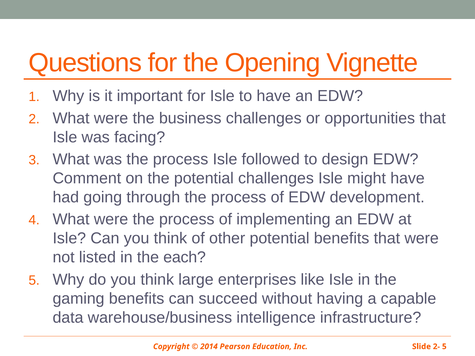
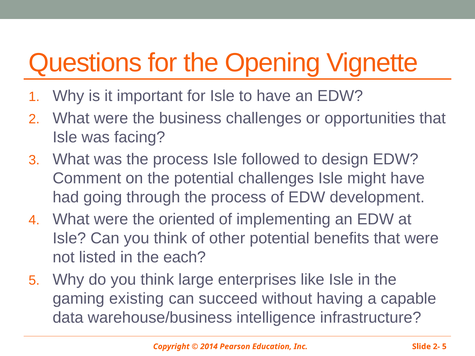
were the process: process -> oriented (187, 220)
gaming benefits: benefits -> existing (136, 299)
